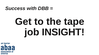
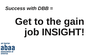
tape: tape -> gain (74, 22)
